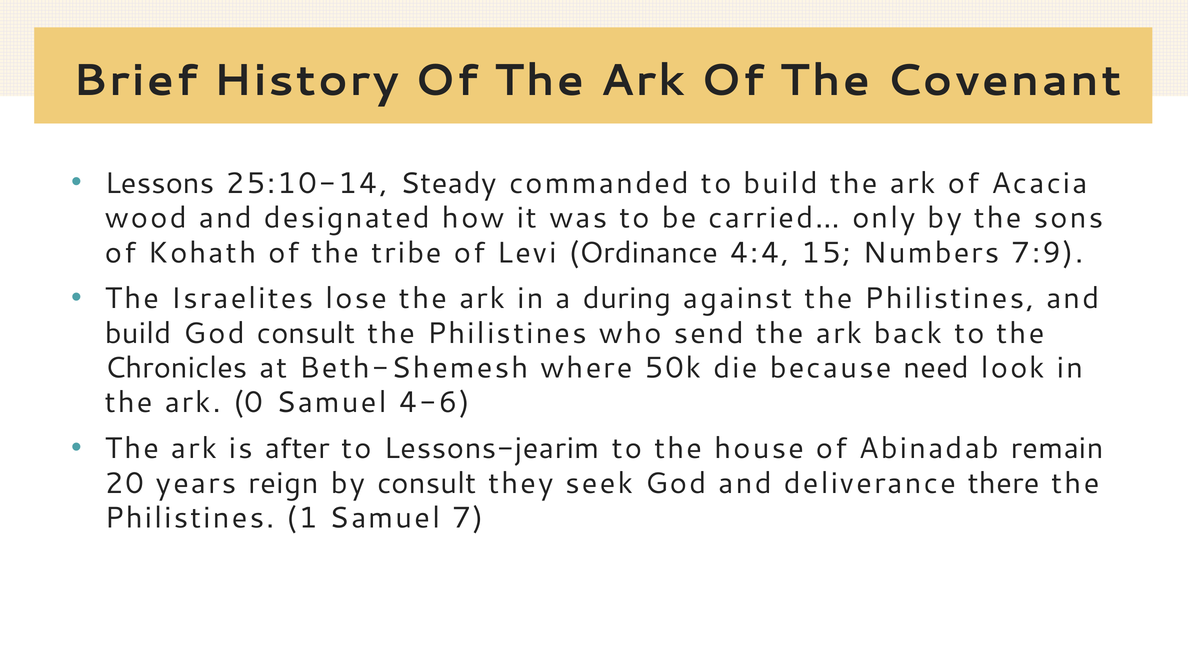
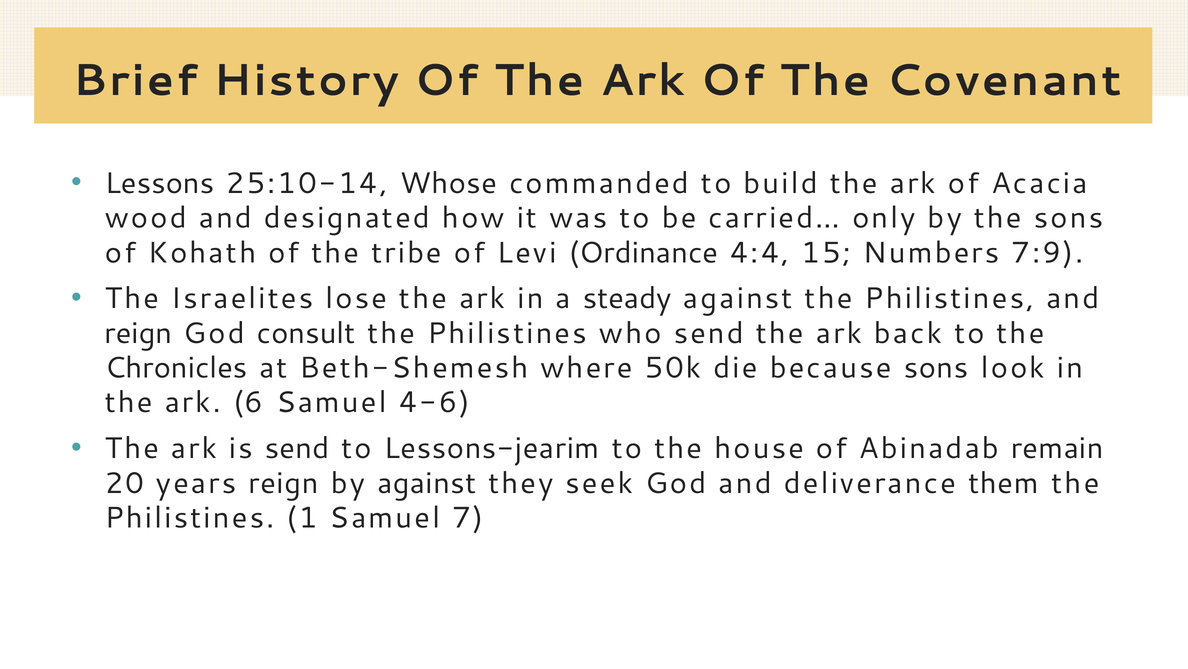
Steady: Steady -> Whose (448, 183)
during: during -> steady (627, 298)
build: build -> reign (138, 333)
because need: need -> sons (936, 368)
0: 0 -> 6 (248, 402)
is after: after -> send (297, 448)
by consult: consult -> against (427, 483)
there: there -> them (1004, 483)
